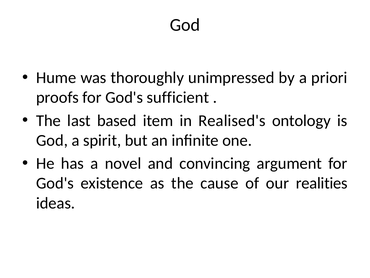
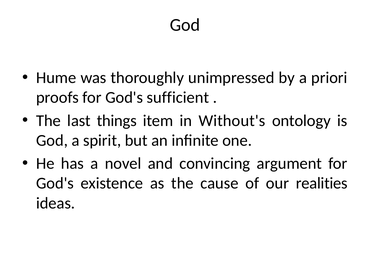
based: based -> things (117, 120)
Realised's: Realised's -> Without's (232, 120)
